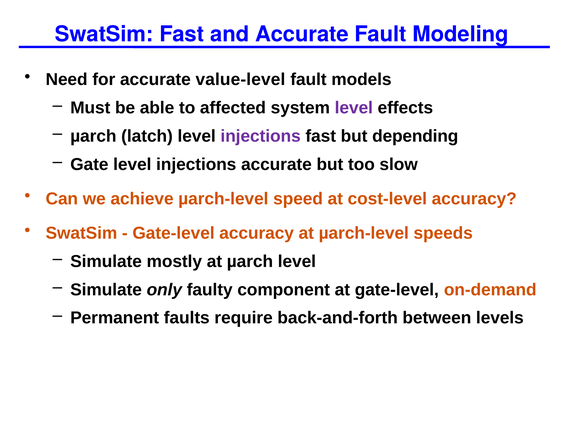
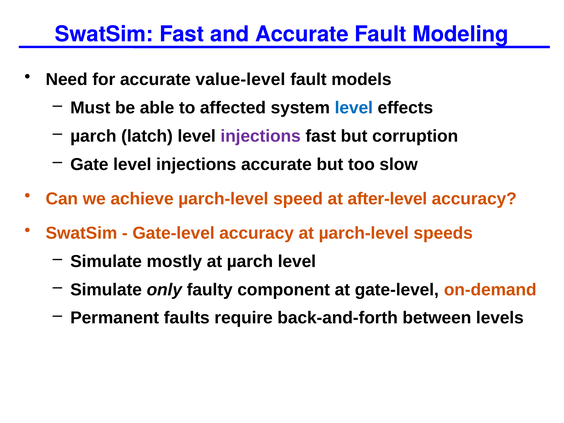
level colour: purple -> blue (354, 108)
depending: depending -> corruption (415, 136)
cost-level: cost-level -> after-level (387, 199)
